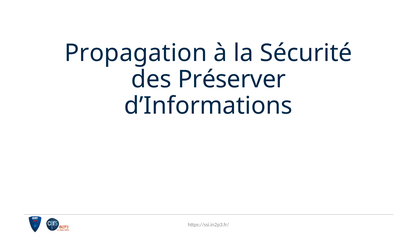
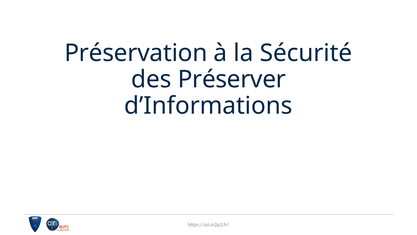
Propagation: Propagation -> Préservation (136, 53)
